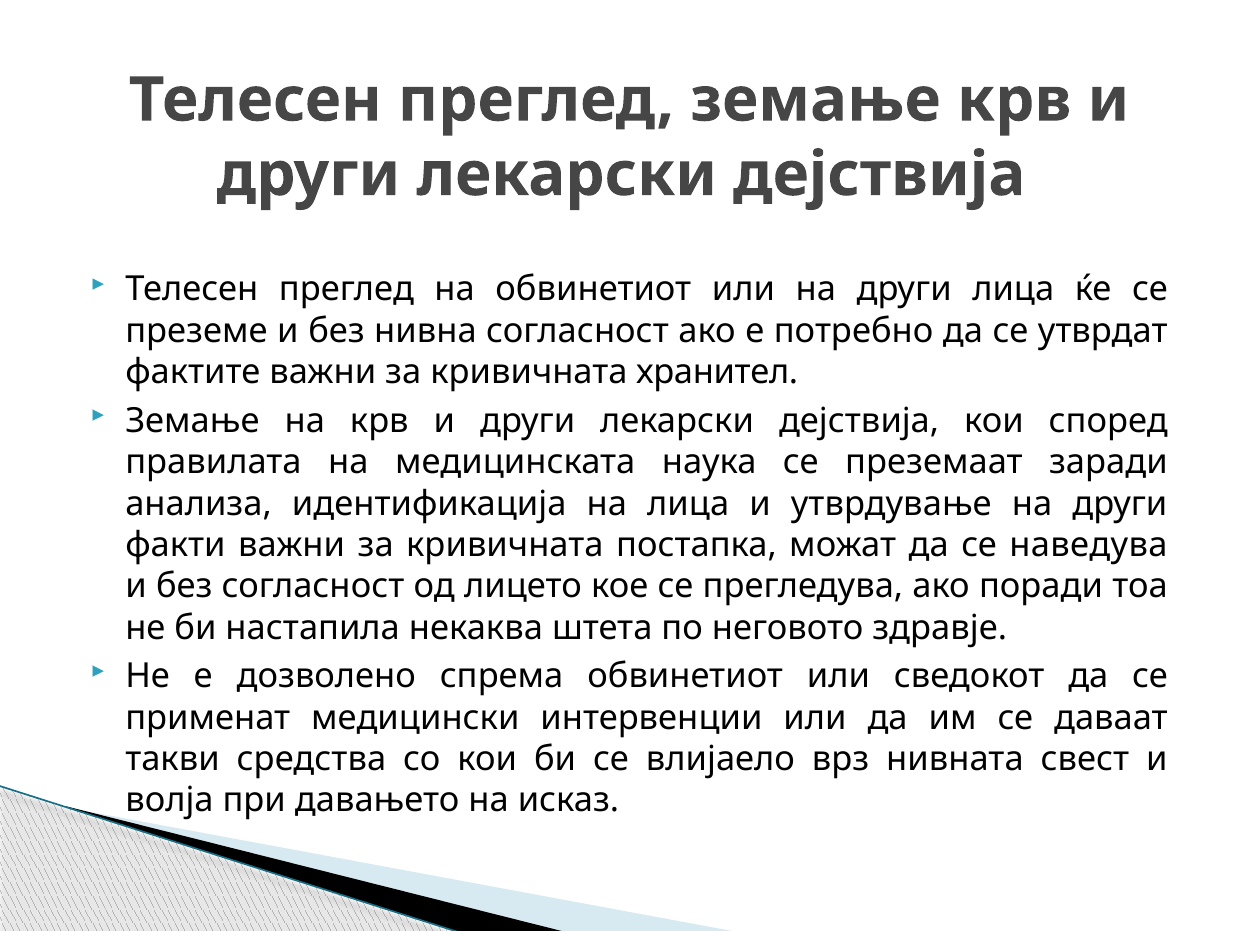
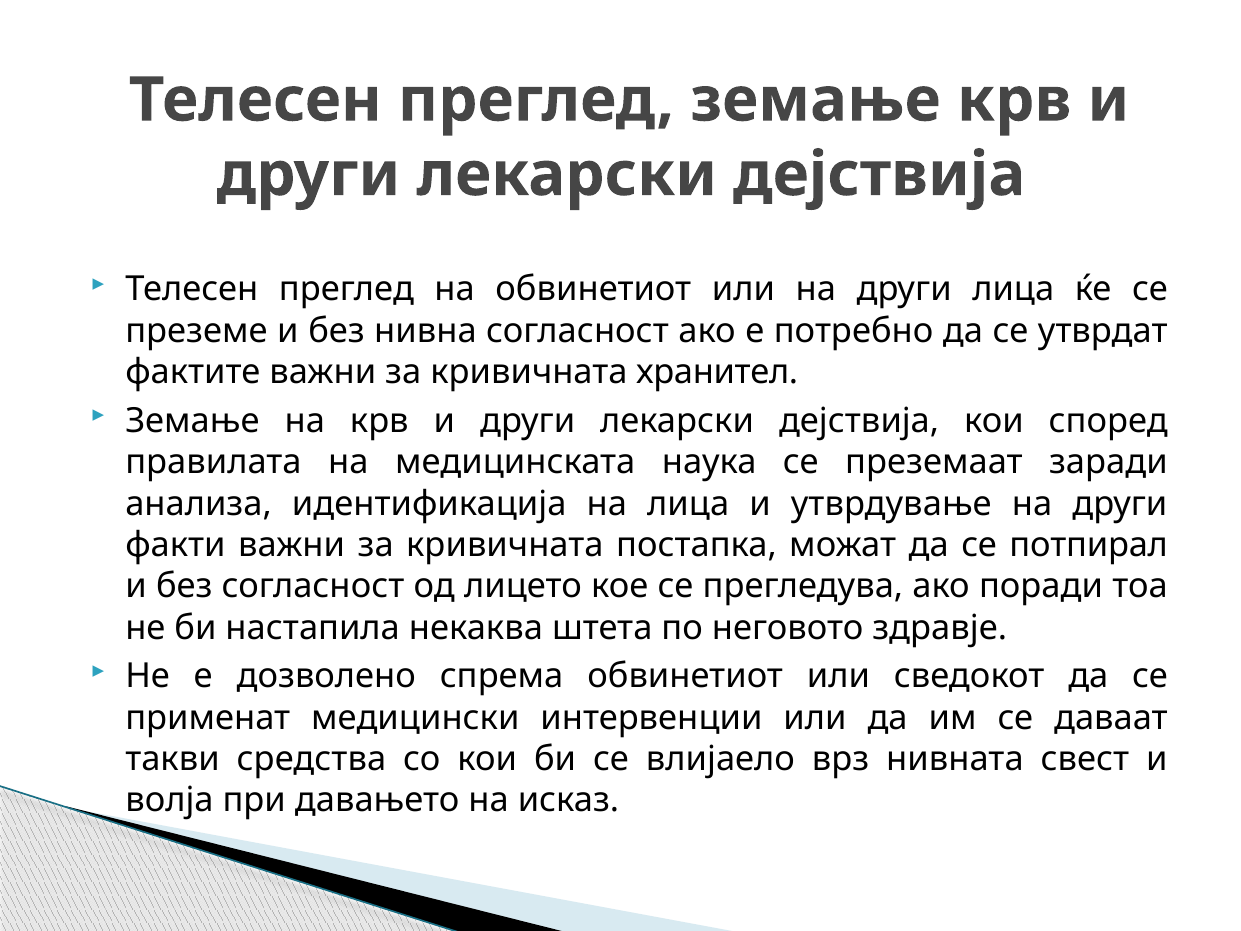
наведува: наведува -> потпирал (1089, 545)
